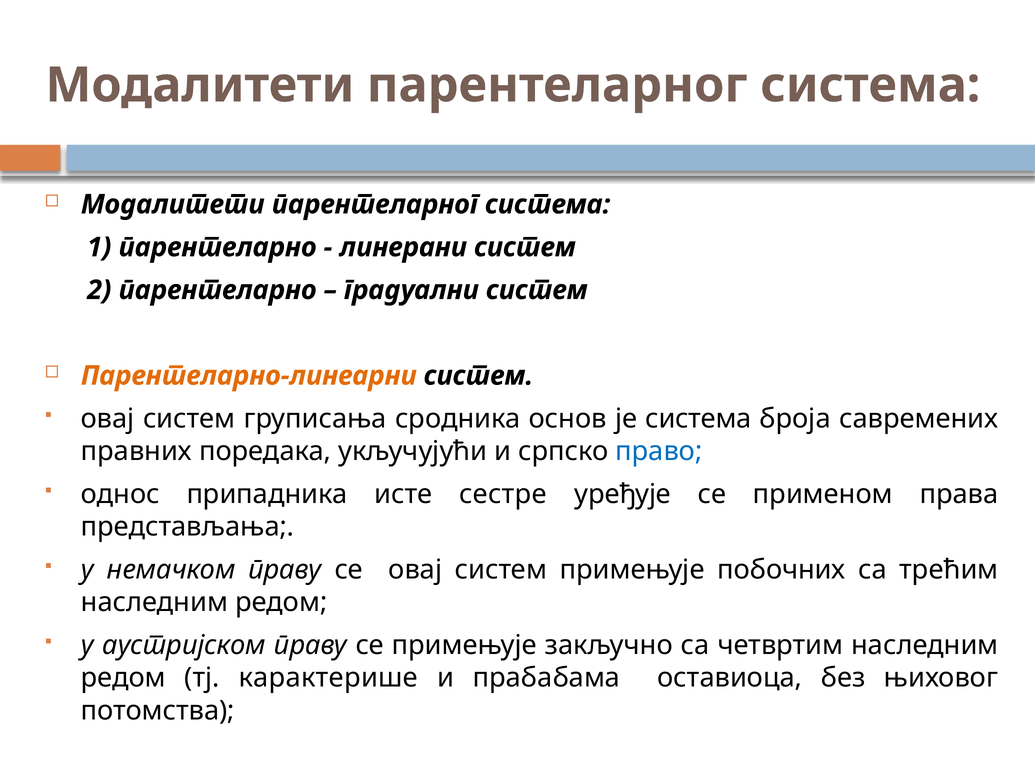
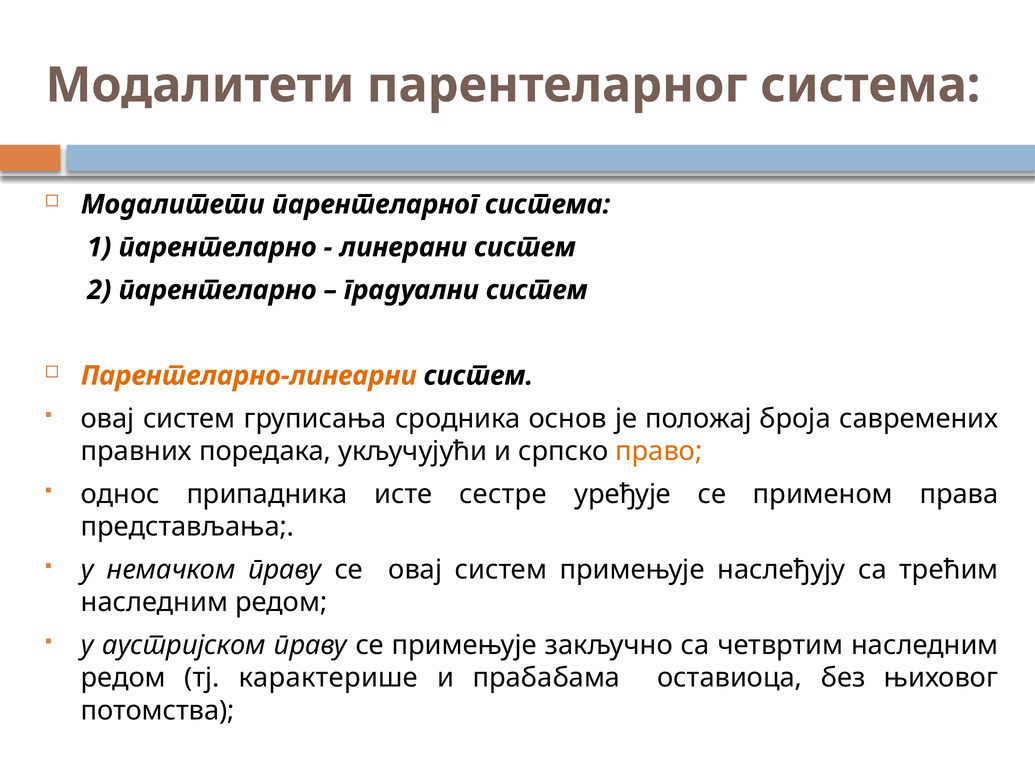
је система: система -> положај (698, 419)
право colour: blue -> orange (659, 451)
побочних: побочних -> наслеђују (781, 570)
